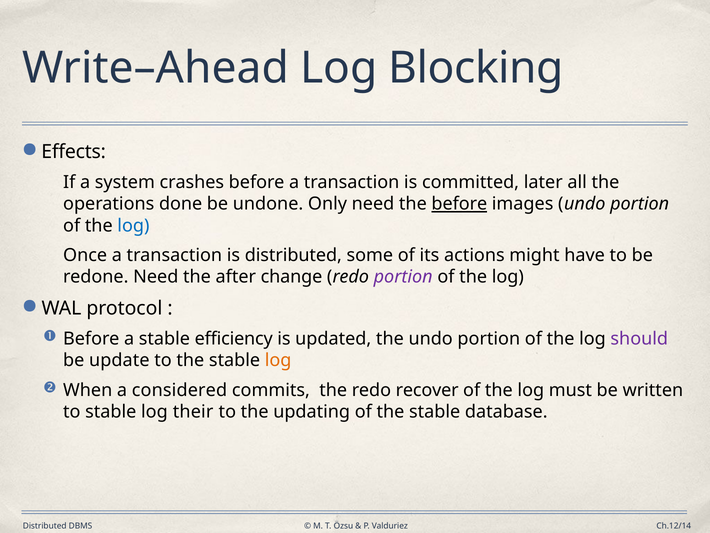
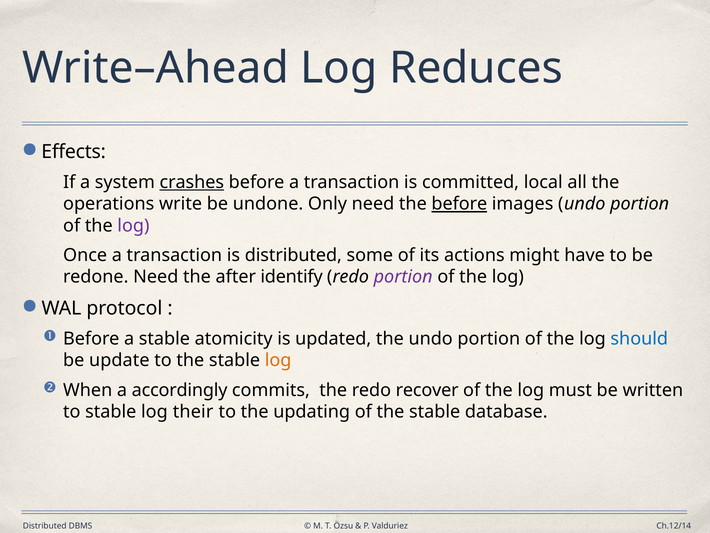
Blocking: Blocking -> Reduces (476, 68)
crashes underline: none -> present (192, 182)
later: later -> local (543, 182)
done: done -> write (181, 204)
log colour: blue -> purple (133, 225)
change: change -> identify (292, 277)
efficiency: efficiency -> atomicity (234, 339)
should colour: purple -> blue (639, 339)
considered: considered -> accordingly (180, 390)
